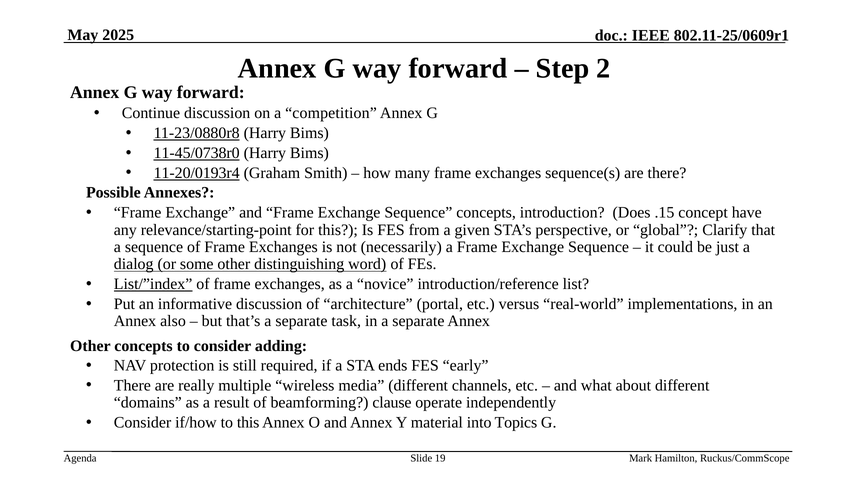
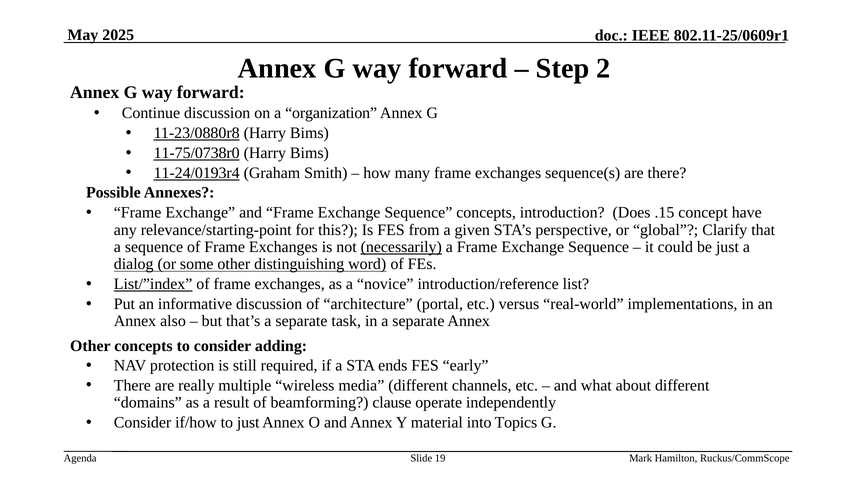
competition: competition -> organization (331, 113)
11-45/0738r0: 11-45/0738r0 -> 11-75/0738r0 (197, 153)
11-20/0193r4: 11-20/0193r4 -> 11-24/0193r4 (197, 173)
necessarily underline: none -> present (401, 247)
to this: this -> just (248, 422)
